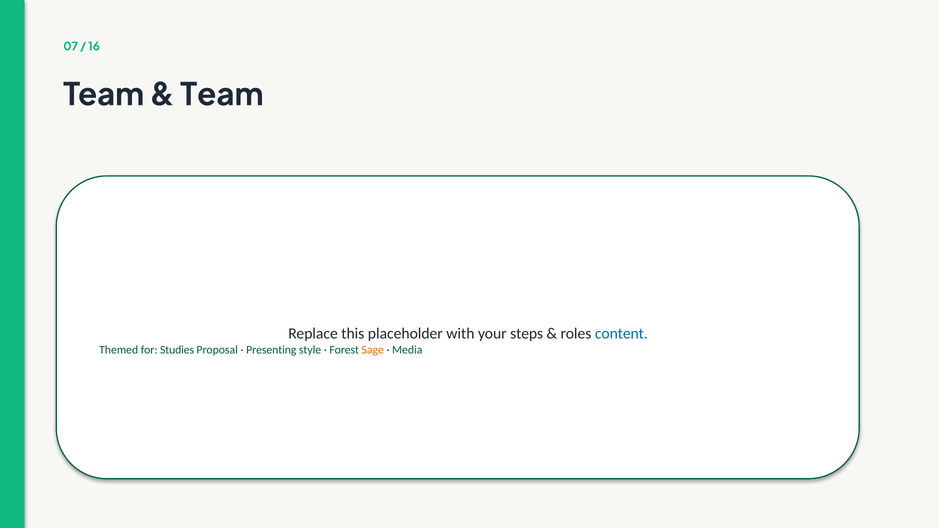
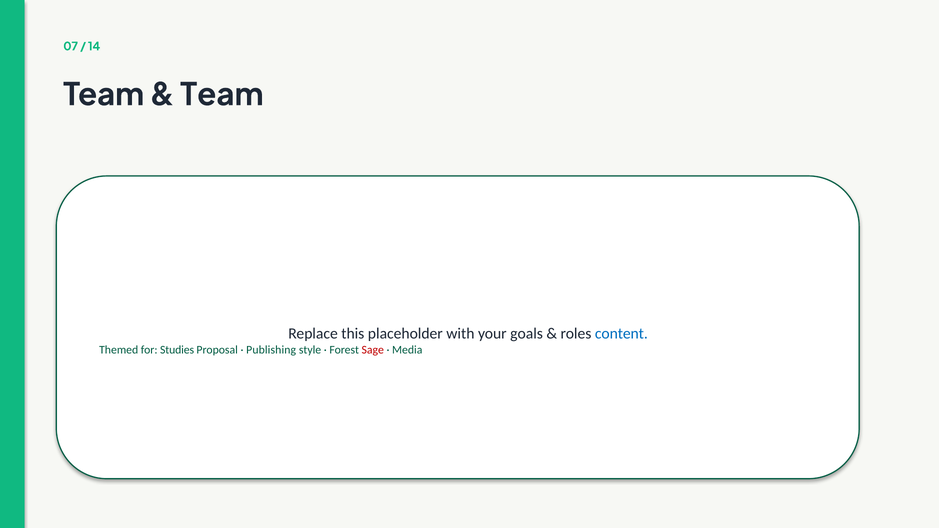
16: 16 -> 14 (94, 47)
steps: steps -> goals (527, 334)
Presenting: Presenting -> Publishing (271, 350)
Sage colour: orange -> red (373, 350)
